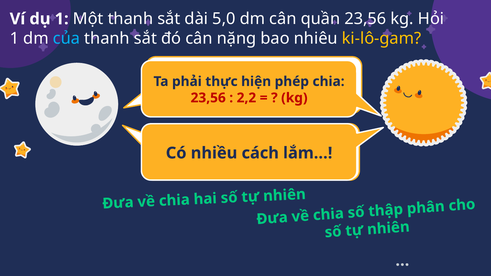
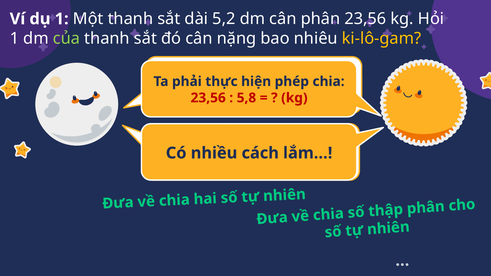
5,0: 5,0 -> 5,2 (224, 19)
cân quần: quần -> phân (320, 19)
của colour: light blue -> light green (66, 39)
2,2: 2,2 -> 5,8 (246, 98)
